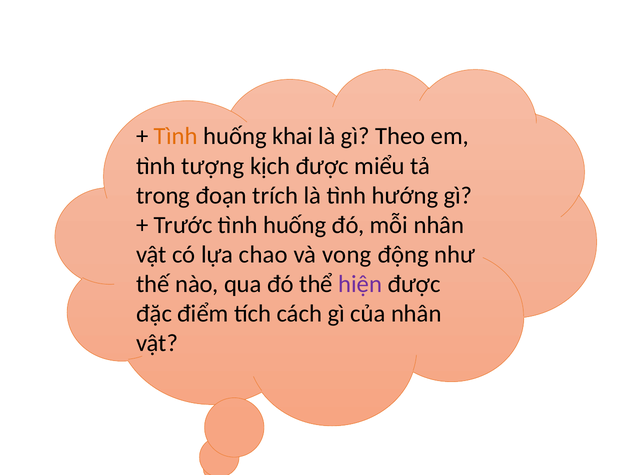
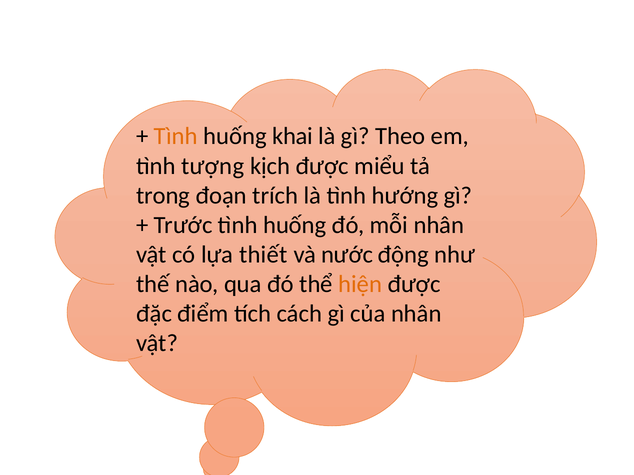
chao: chao -> thiết (263, 255)
vong: vong -> nước (347, 255)
hiện colour: purple -> orange (360, 284)
